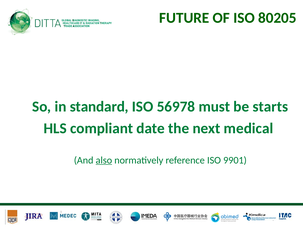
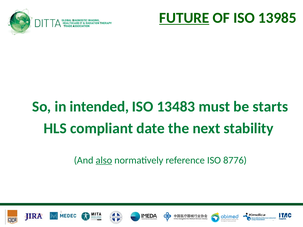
FUTURE underline: none -> present (184, 18)
80205: 80205 -> 13985 (277, 18)
standard: standard -> intended (99, 107)
56978: 56978 -> 13483 (176, 107)
medical: medical -> stability (249, 129)
9901: 9901 -> 8776 (235, 160)
